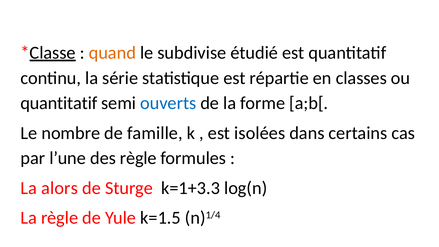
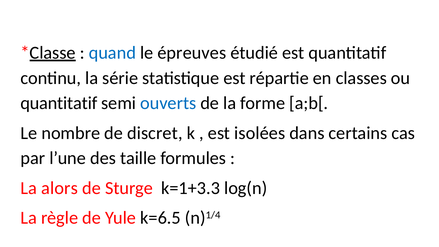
quand colour: orange -> blue (112, 53)
subdivise: subdivise -> épreuves (192, 53)
famille: famille -> discret (155, 133)
des règle: règle -> taille (138, 158)
k=1.5: k=1.5 -> k=6.5 (161, 218)
